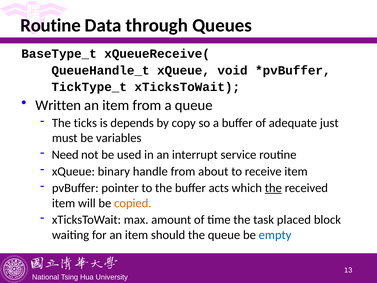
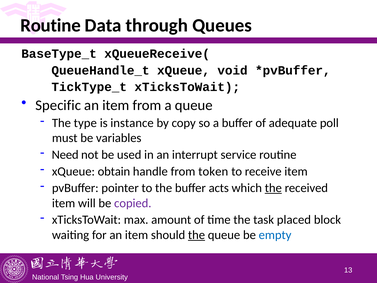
Written: Written -> Specific (58, 105)
ticks: ticks -> type (85, 123)
depends: depends -> instance (132, 123)
just: just -> poll (329, 123)
binary: binary -> obtain (114, 171)
about: about -> token (213, 171)
copied colour: orange -> purple (133, 203)
the underline: none -> present (197, 235)
